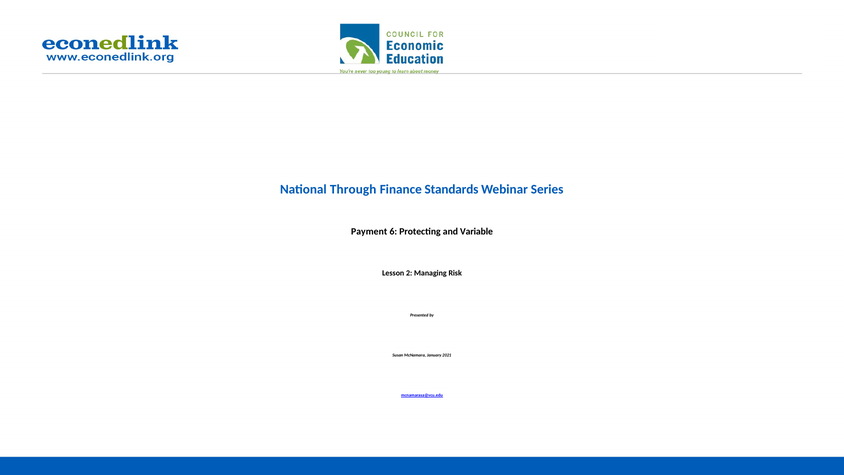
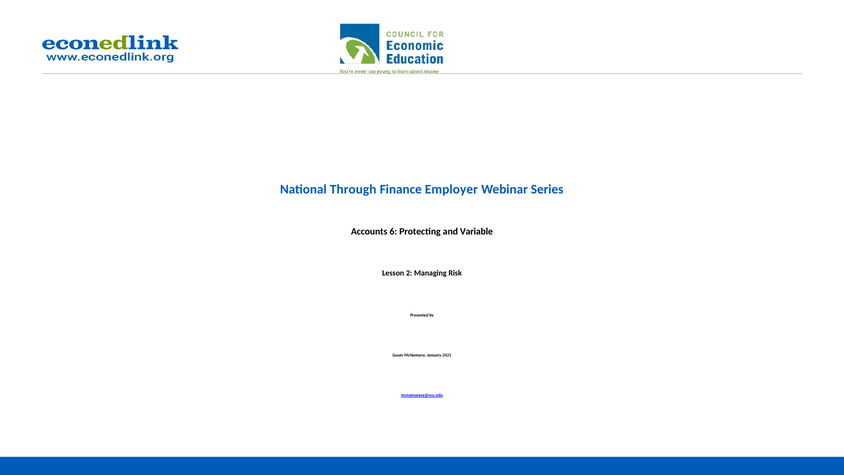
Standards: Standards -> Employer (451, 189)
Payment: Payment -> Accounts (369, 232)
